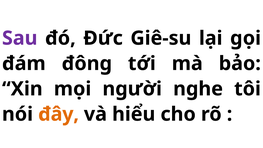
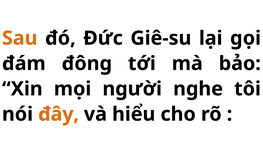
Sau colour: purple -> orange (20, 38)
